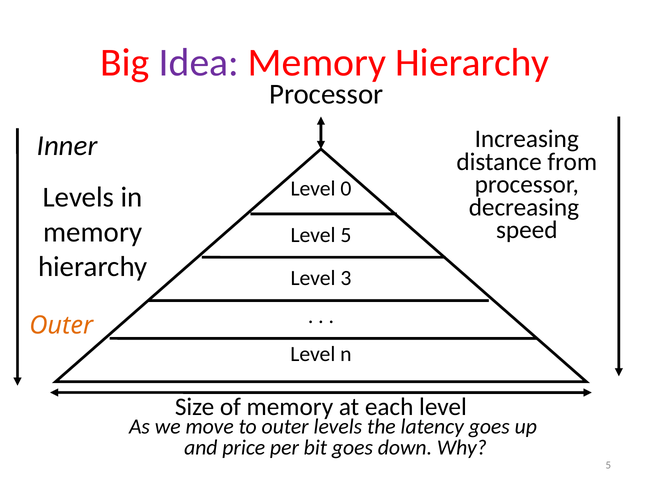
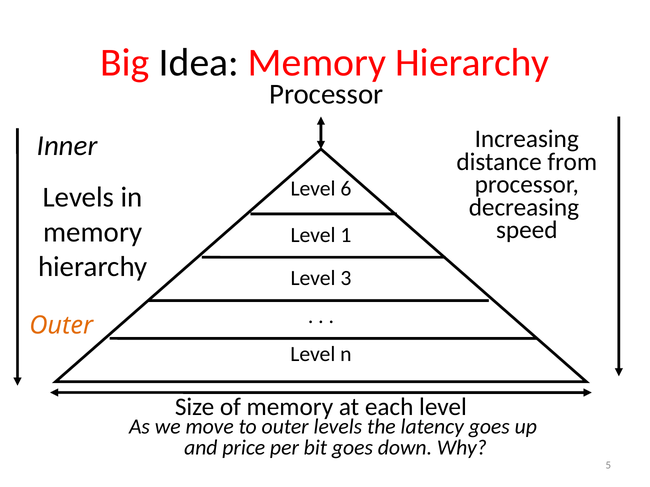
Idea colour: purple -> black (199, 63)
0: 0 -> 6 (346, 189)
Level 5: 5 -> 1 (346, 235)
